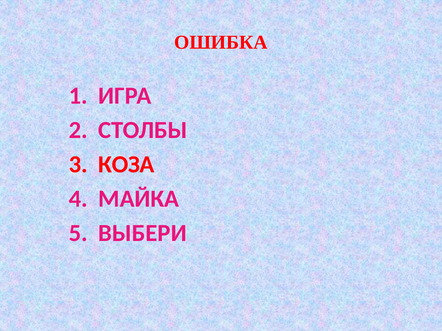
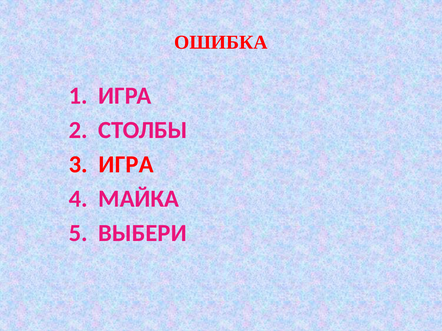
КОЗА: КОЗА -> ИГРА (126, 165)
